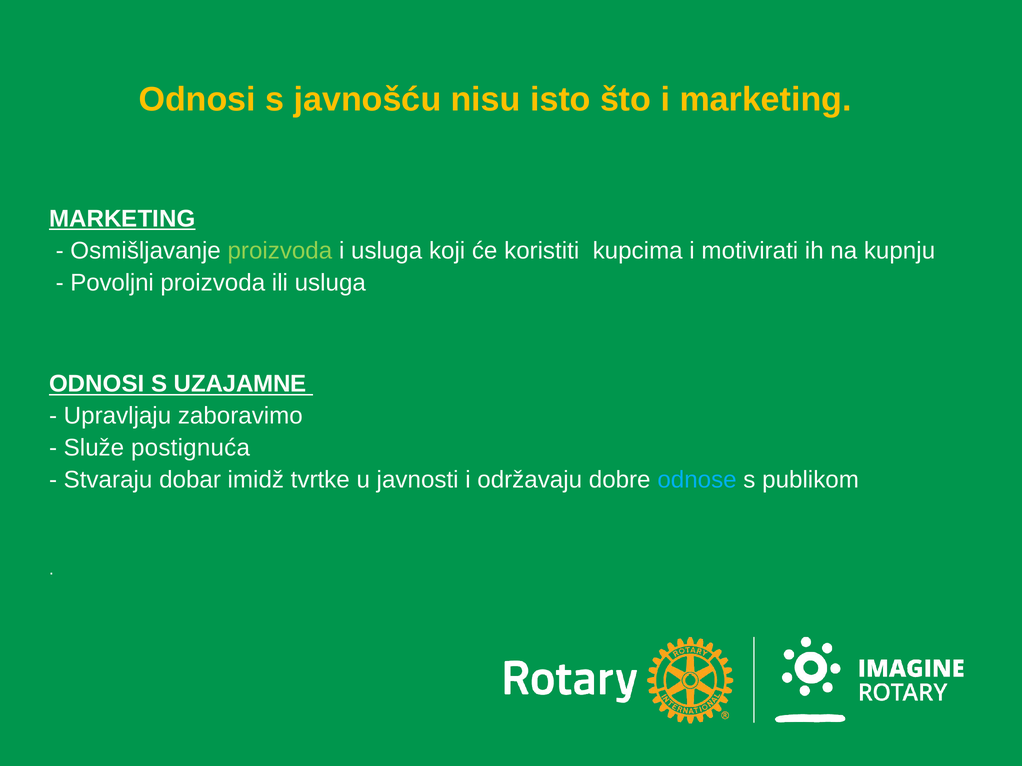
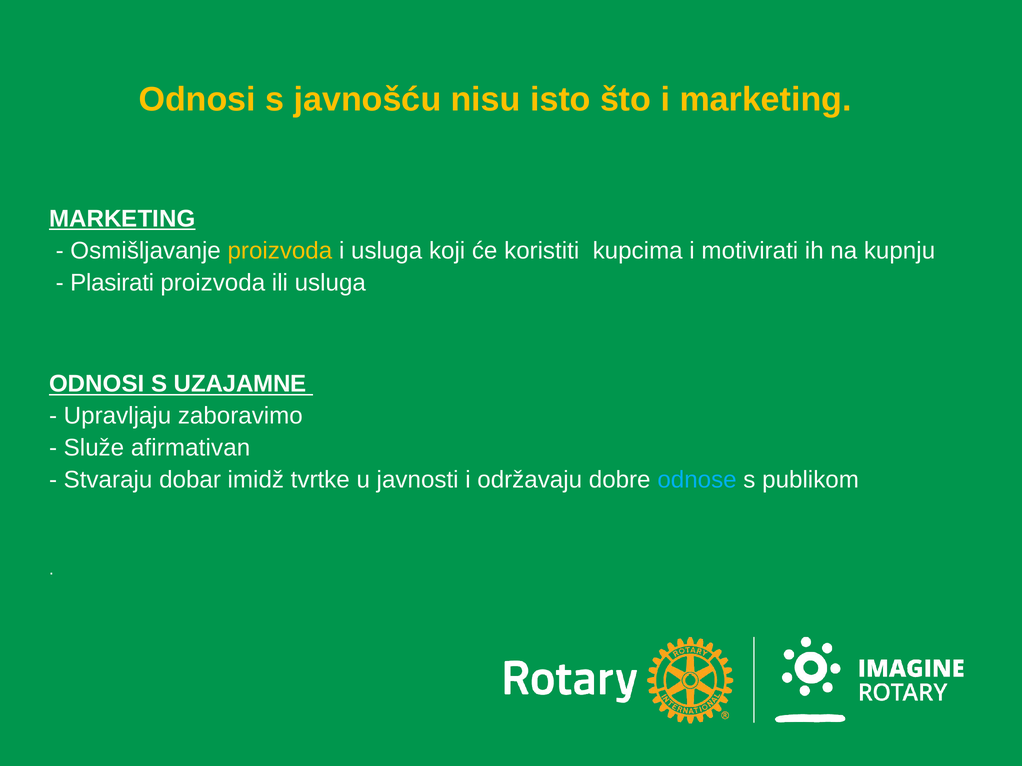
proizvoda colour: light green -> yellow (280, 251)
Povoljni: Povoljni -> Plasirati (112, 283)
postignuća: postignuća -> afirmativan (191, 448)
